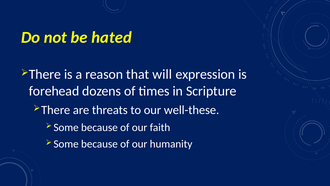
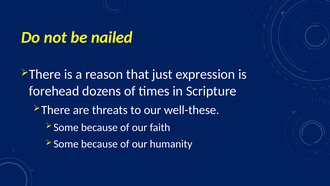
hated: hated -> nailed (112, 37)
will: will -> just (162, 74)
